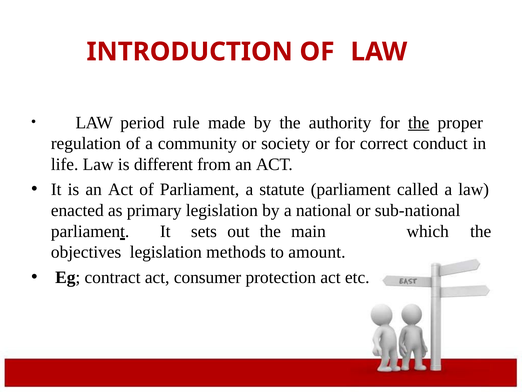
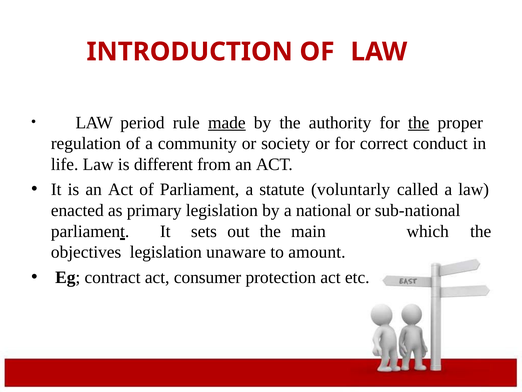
made underline: none -> present (227, 122)
statute parliament: parliament -> voluntarly (351, 189)
methods: methods -> unaware (236, 252)
